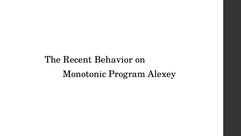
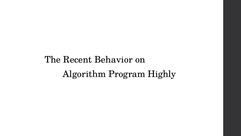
Monotonic: Monotonic -> Algorithm (84, 74)
Alexey: Alexey -> Highly (162, 74)
